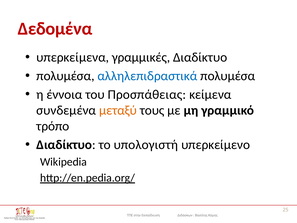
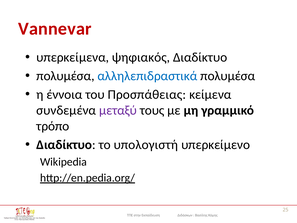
Δεδομένα: Δεδομένα -> Vannevar (55, 29)
γραμμικές: γραμμικές -> ψηφιακός (141, 57)
μεταξύ colour: orange -> purple (118, 110)
